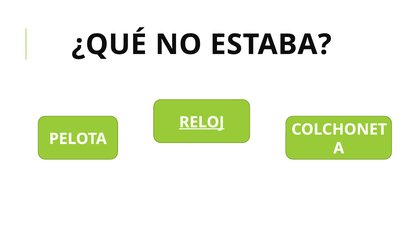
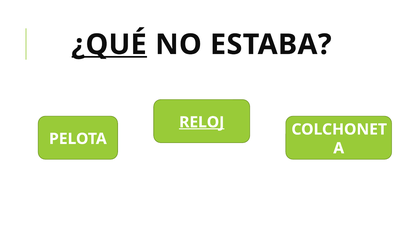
¿QUÉ underline: none -> present (109, 45)
